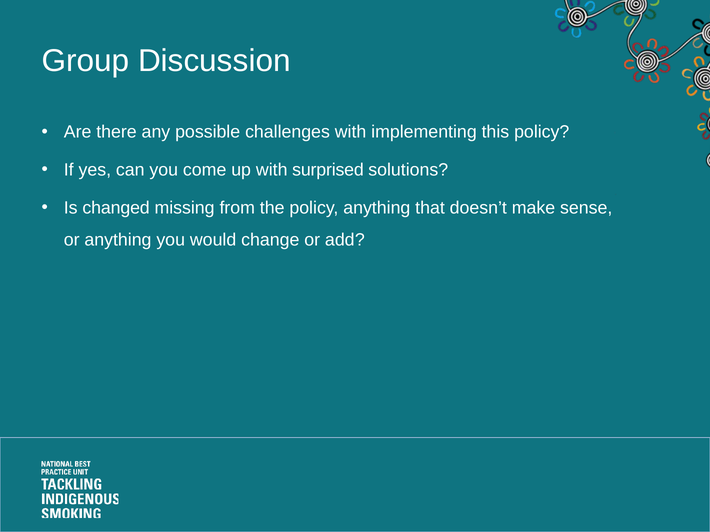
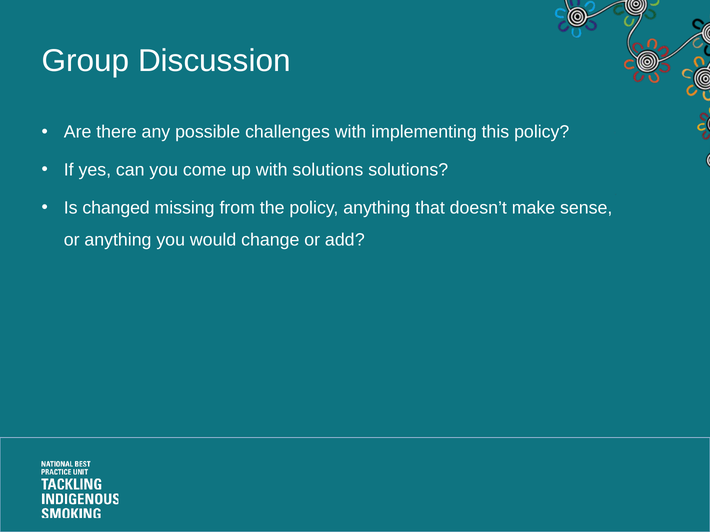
with surprised: surprised -> solutions (328, 170)
